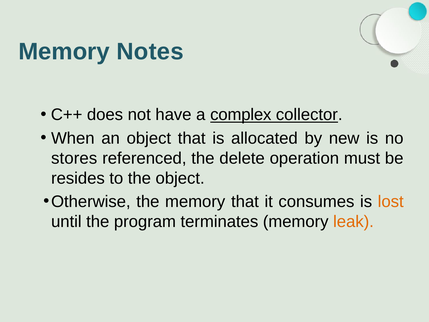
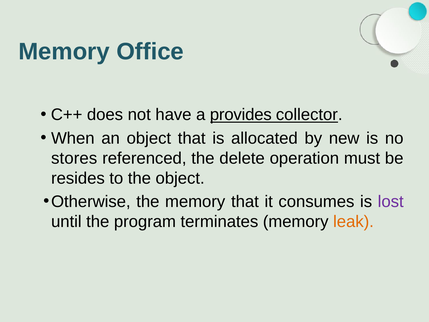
Notes: Notes -> Office (150, 52)
complex: complex -> provides (241, 115)
lost colour: orange -> purple (391, 202)
